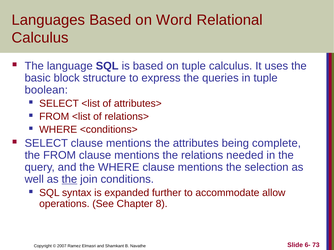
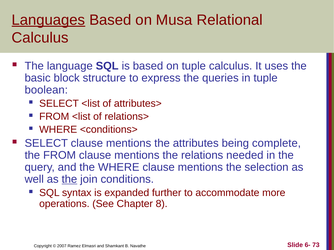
Languages underline: none -> present (48, 20)
Word: Word -> Musa (174, 20)
allow: allow -> more (274, 193)
